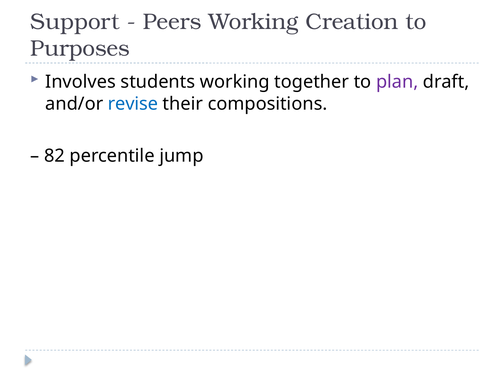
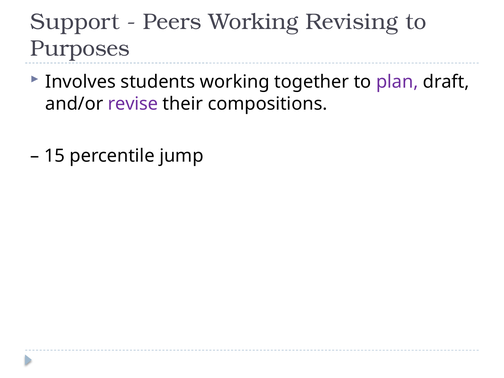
Creation: Creation -> Revising (352, 22)
revise colour: blue -> purple (133, 104)
82: 82 -> 15 (54, 156)
